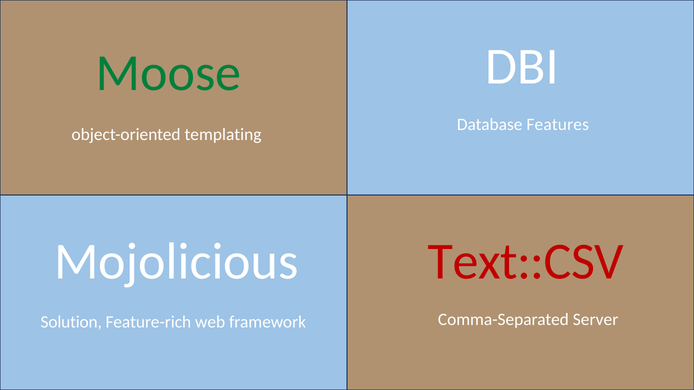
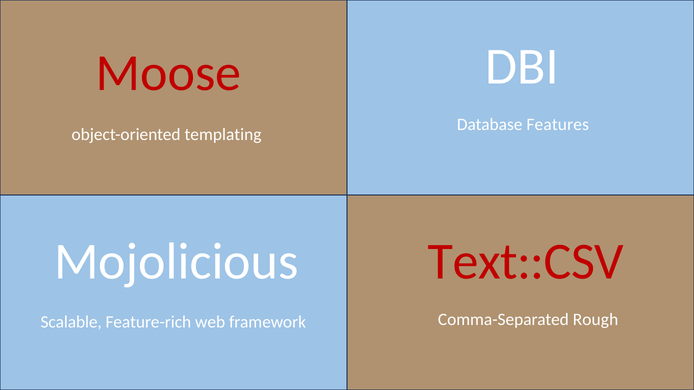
Moose colour: green -> red (169, 73)
Server: Server -> Rough (596, 320)
Solution: Solution -> Scalable (71, 322)
